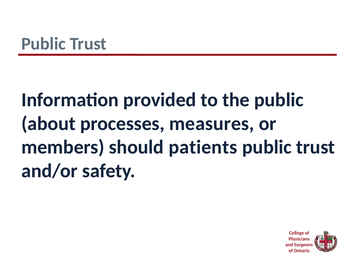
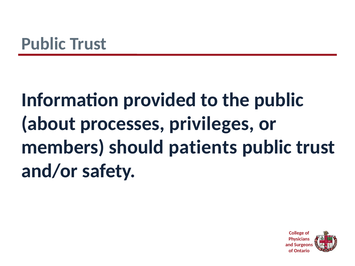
measures: measures -> privileges (212, 124)
